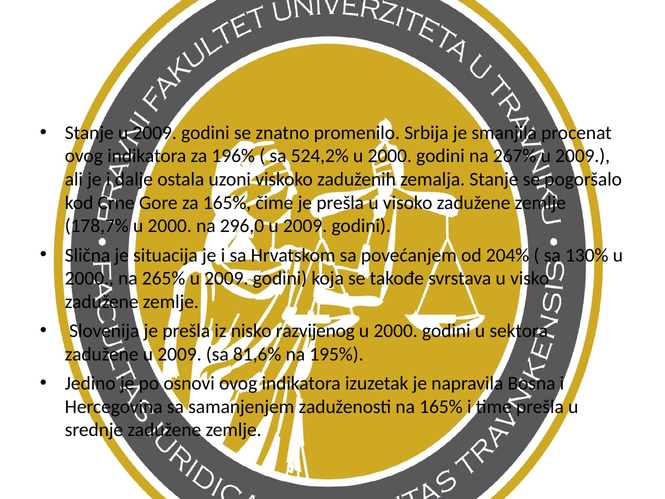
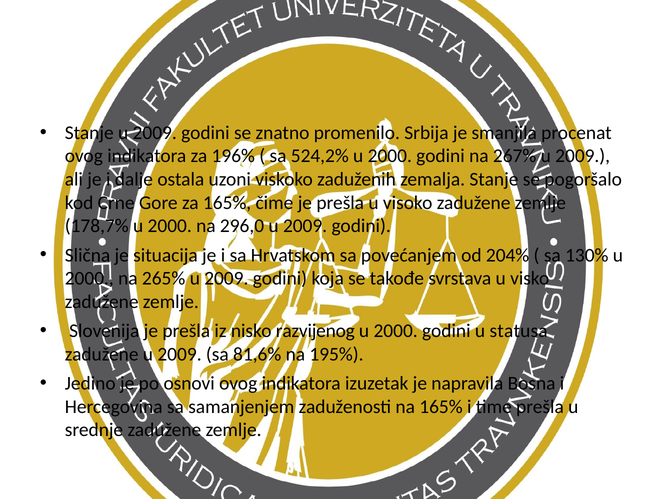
sektora: sektora -> statusa (519, 331)
